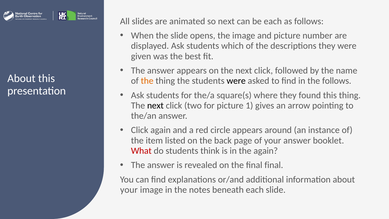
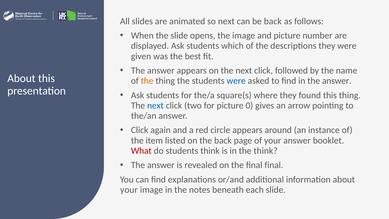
be each: each -> back (273, 21)
were colour: black -> blue (236, 81)
in the follows: follows -> answer (337, 81)
next colour: black -> blue (155, 105)
1: 1 -> 0 (249, 105)
the again: again -> think (266, 151)
